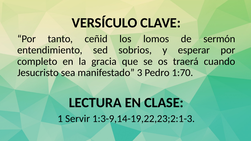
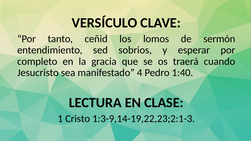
3: 3 -> 4 (140, 73)
1:70: 1:70 -> 1:40 (182, 73)
Servir: Servir -> Cristo (78, 119)
